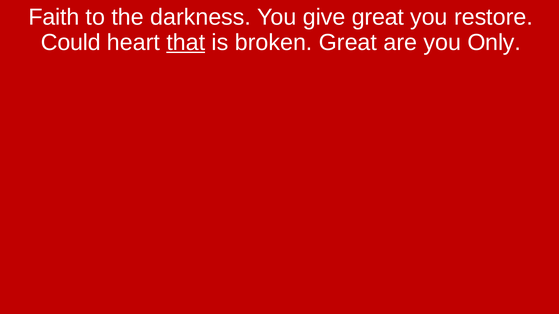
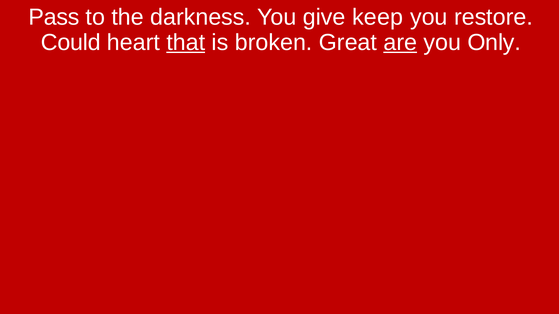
Faith: Faith -> Pass (54, 17)
give great: great -> keep (378, 17)
are underline: none -> present (400, 42)
